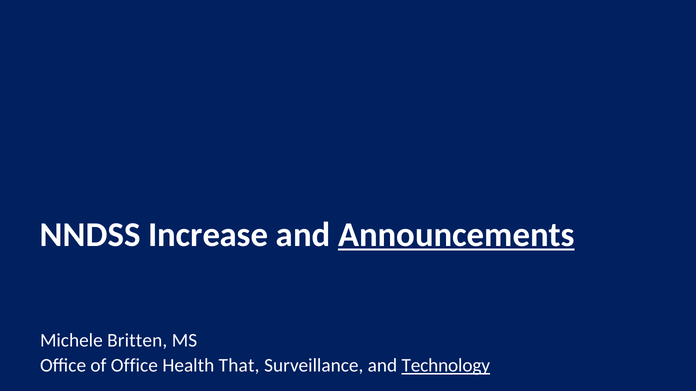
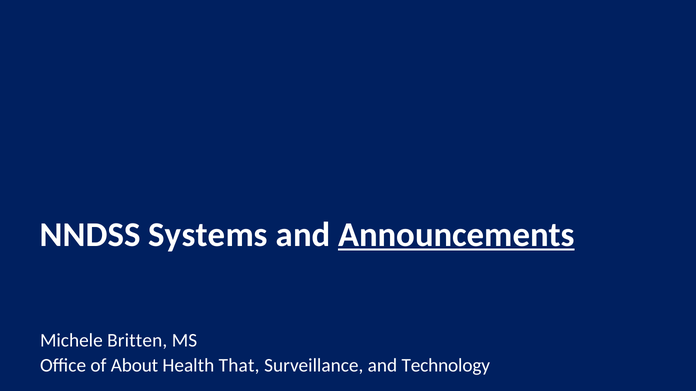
Increase: Increase -> Systems (208, 235)
of Office: Office -> About (135, 366)
Technology underline: present -> none (446, 366)
